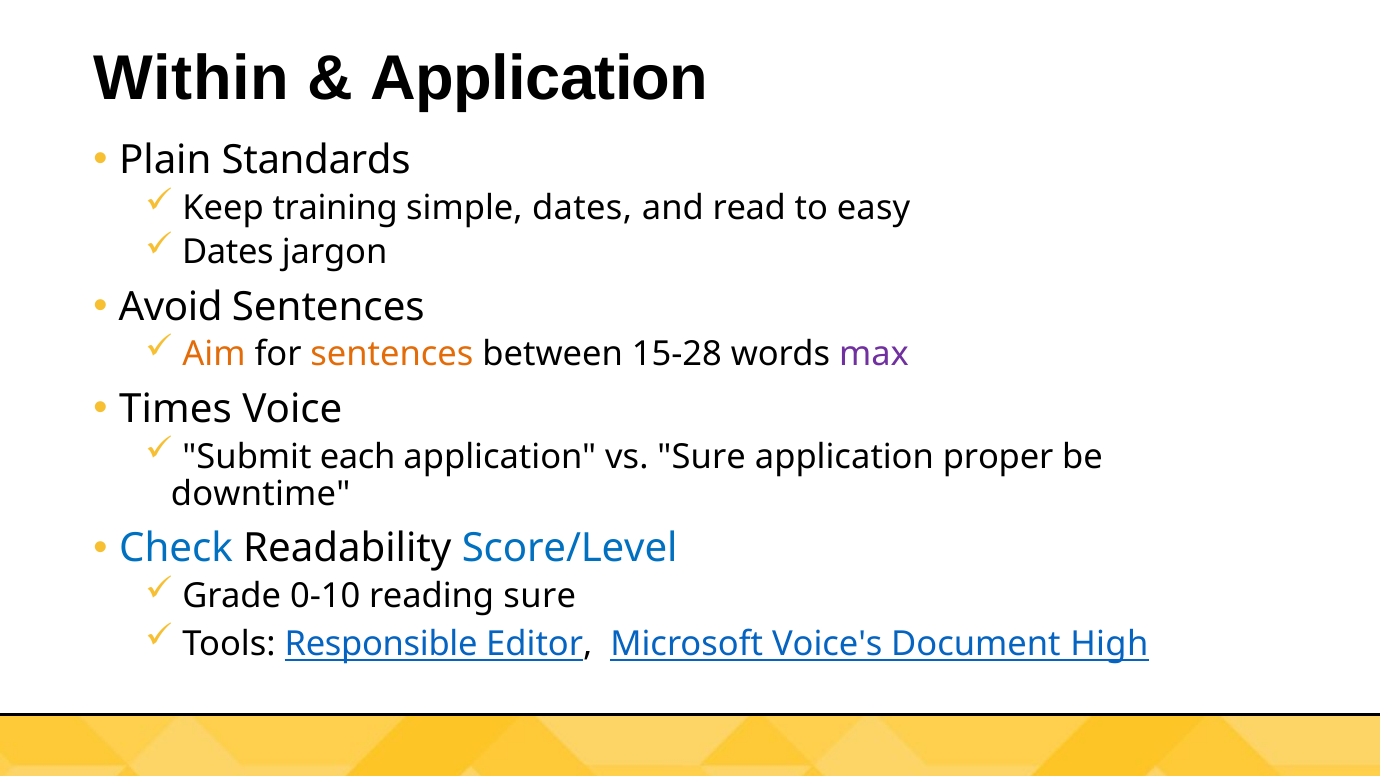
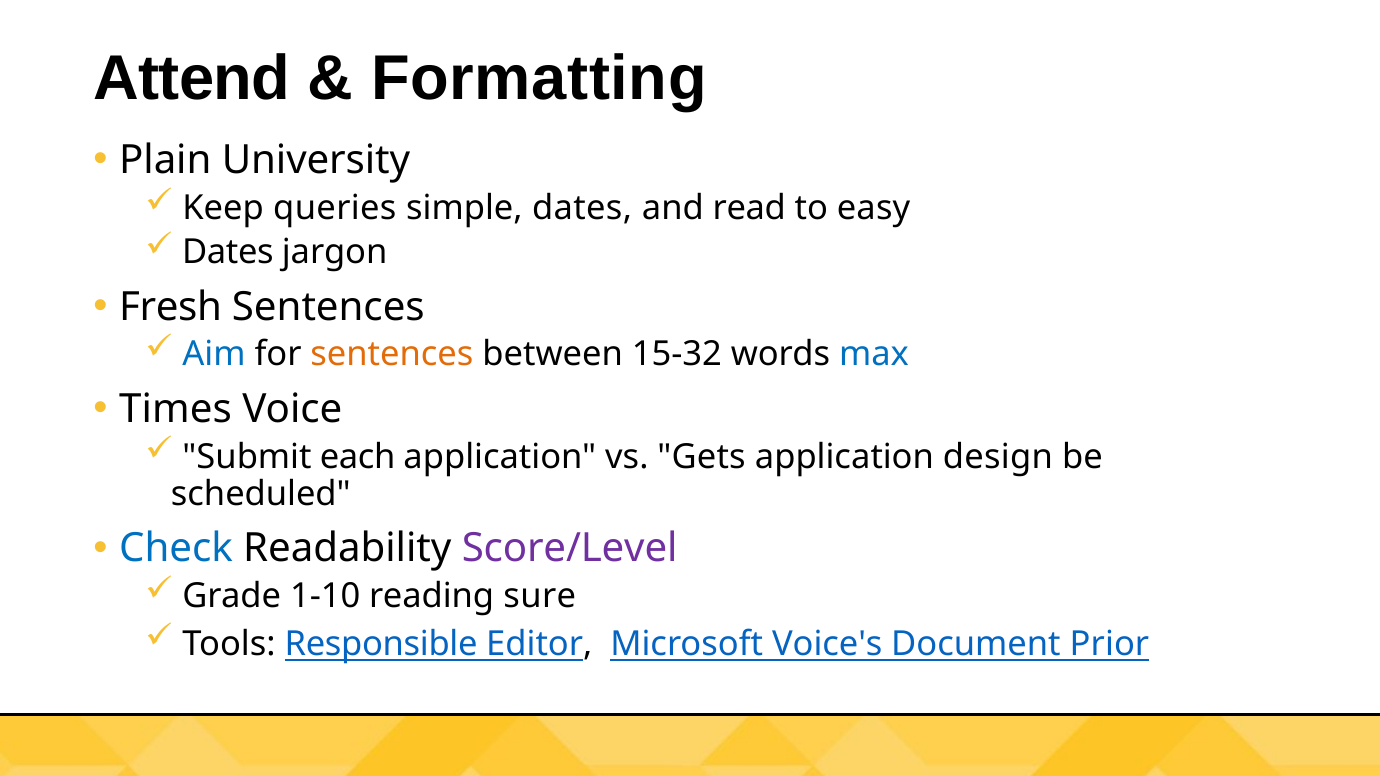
Within: Within -> Attend (192, 79)
Application: Application -> Formatting (539, 79)
Standards: Standards -> University (316, 160)
training: training -> queries (335, 208)
Avoid: Avoid -> Fresh (171, 307)
Aim colour: orange -> blue (214, 354)
15-28: 15-28 -> 15-32 (677, 354)
max colour: purple -> blue (874, 354)
vs Sure: Sure -> Gets (702, 457)
proper: proper -> design (998, 457)
downtime: downtime -> scheduled (261, 494)
Score/Level colour: blue -> purple (570, 549)
0-10: 0-10 -> 1-10 (325, 596)
High: High -> Prior (1109, 645)
